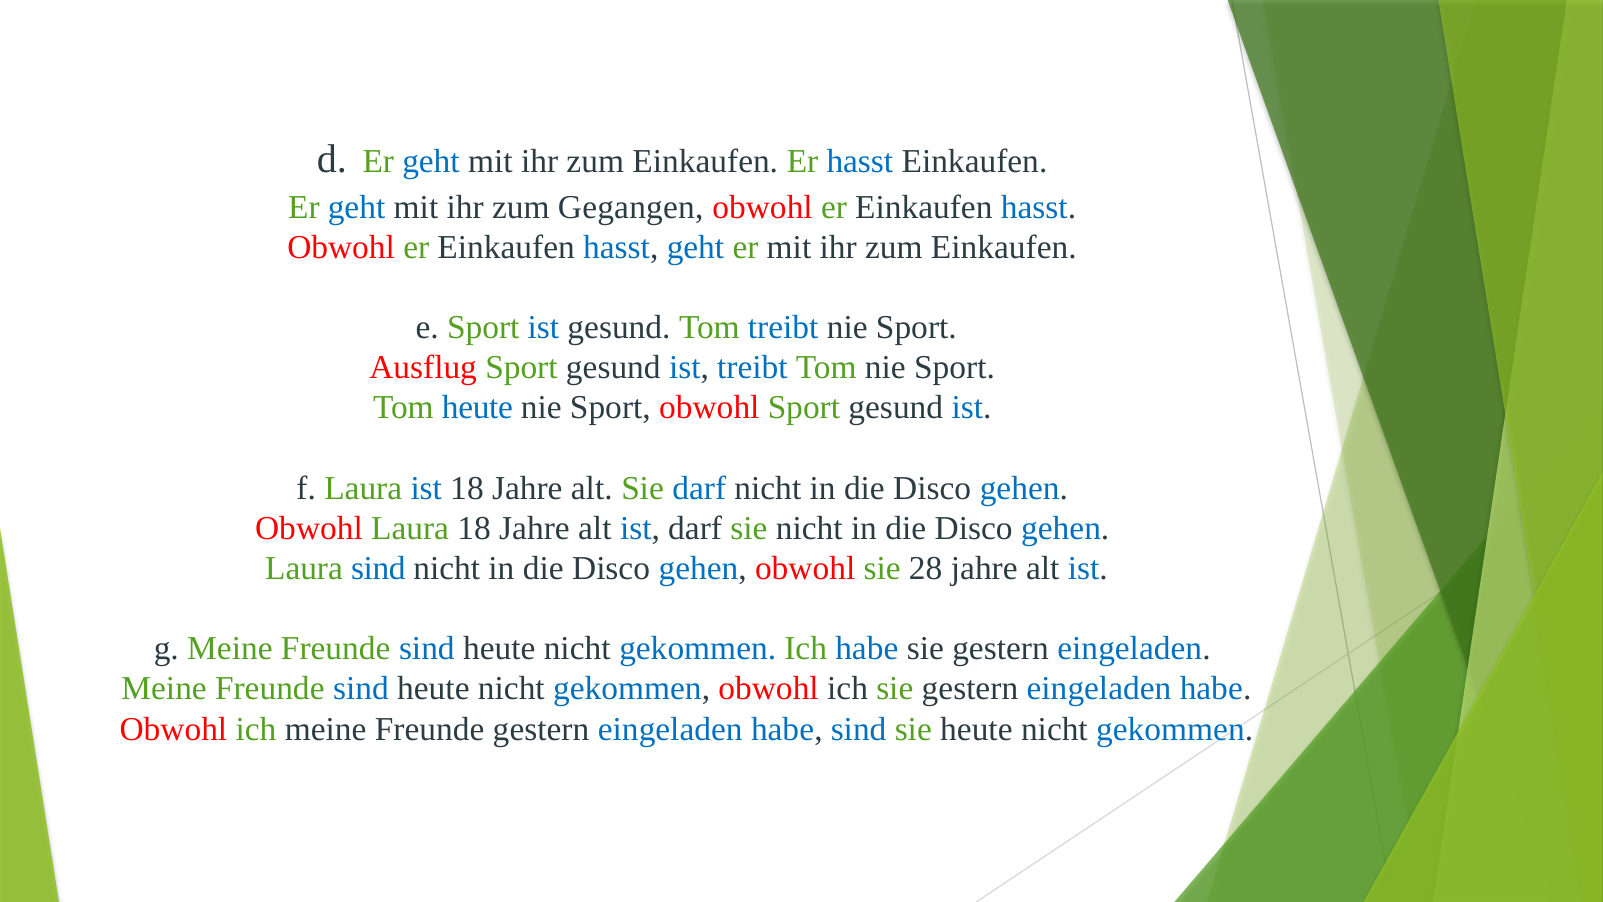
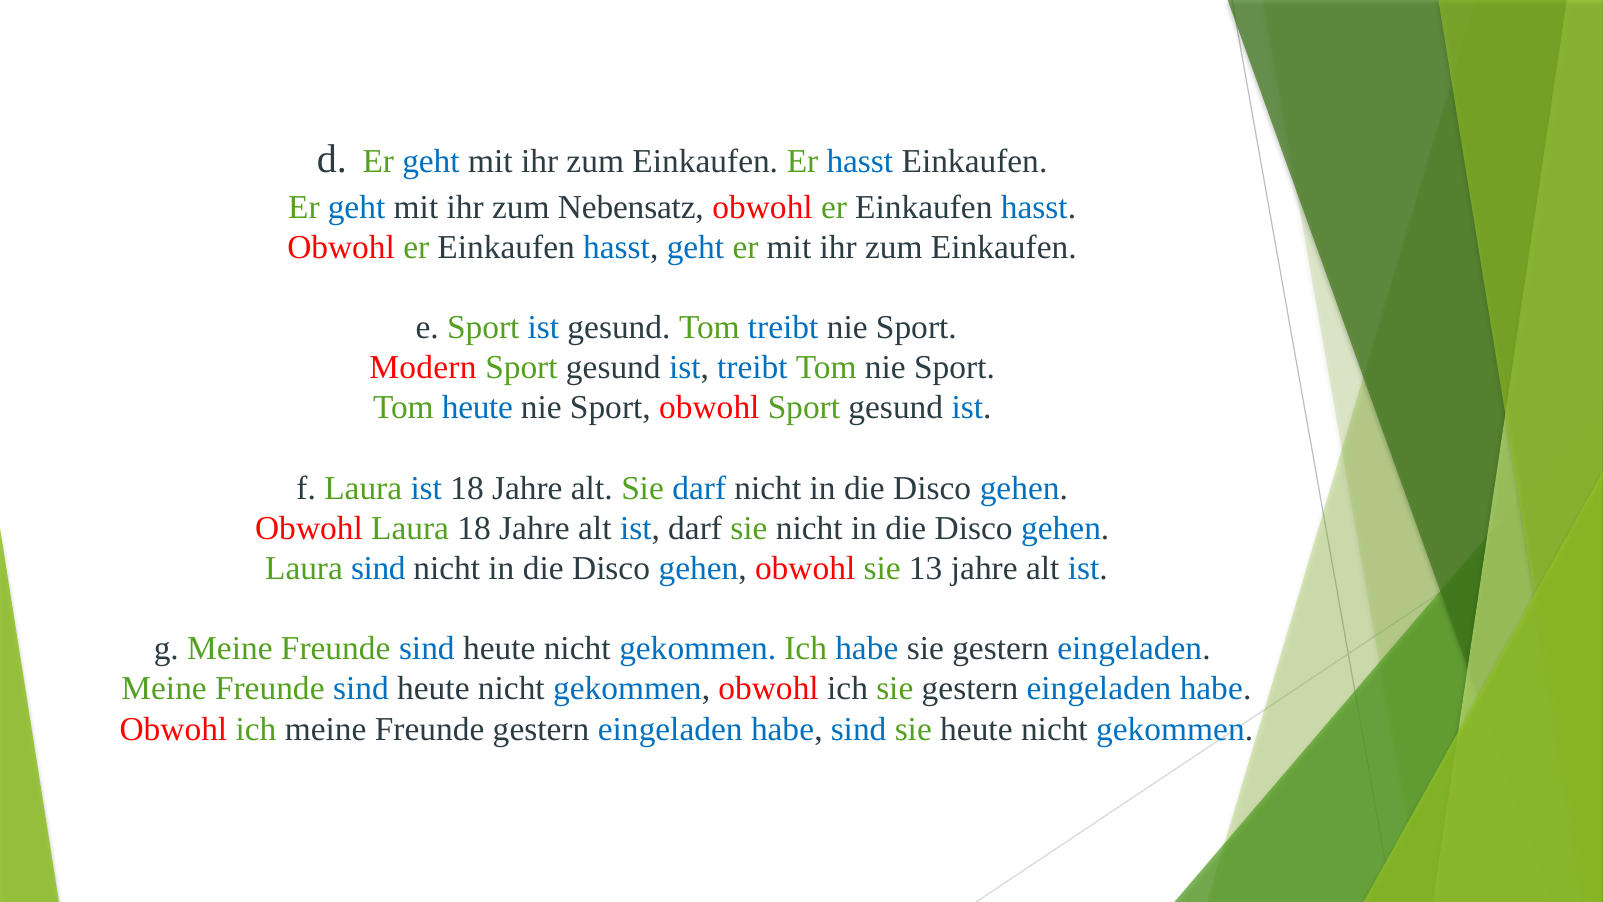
Gegangen: Gegangen -> Nebensatz (631, 207)
Ausflug: Ausflug -> Modern (423, 368)
28: 28 -> 13 (926, 568)
